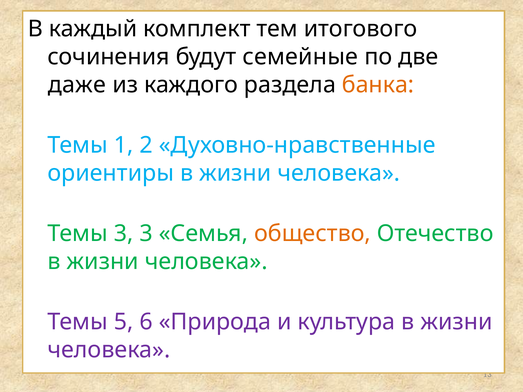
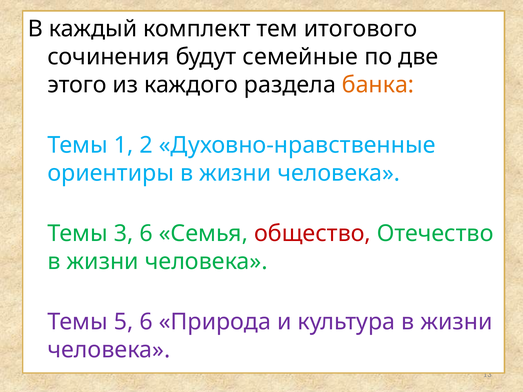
даже: даже -> этого (77, 85)
3 3: 3 -> 6 (146, 234)
общество colour: orange -> red (312, 234)
